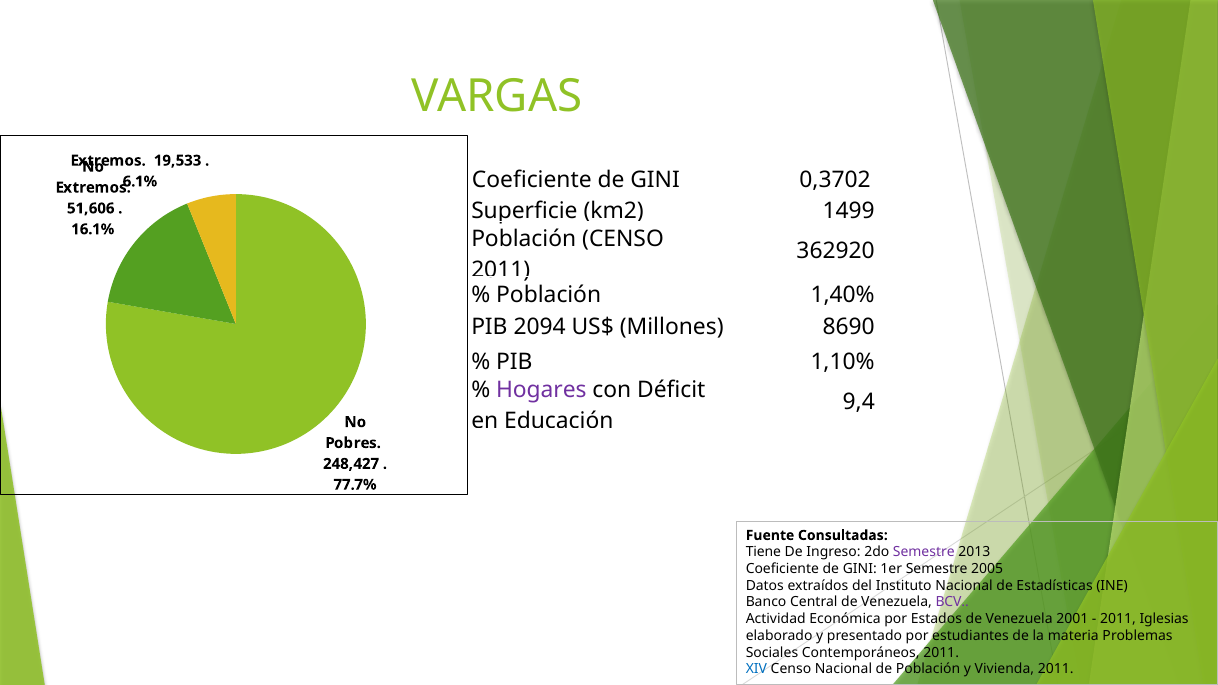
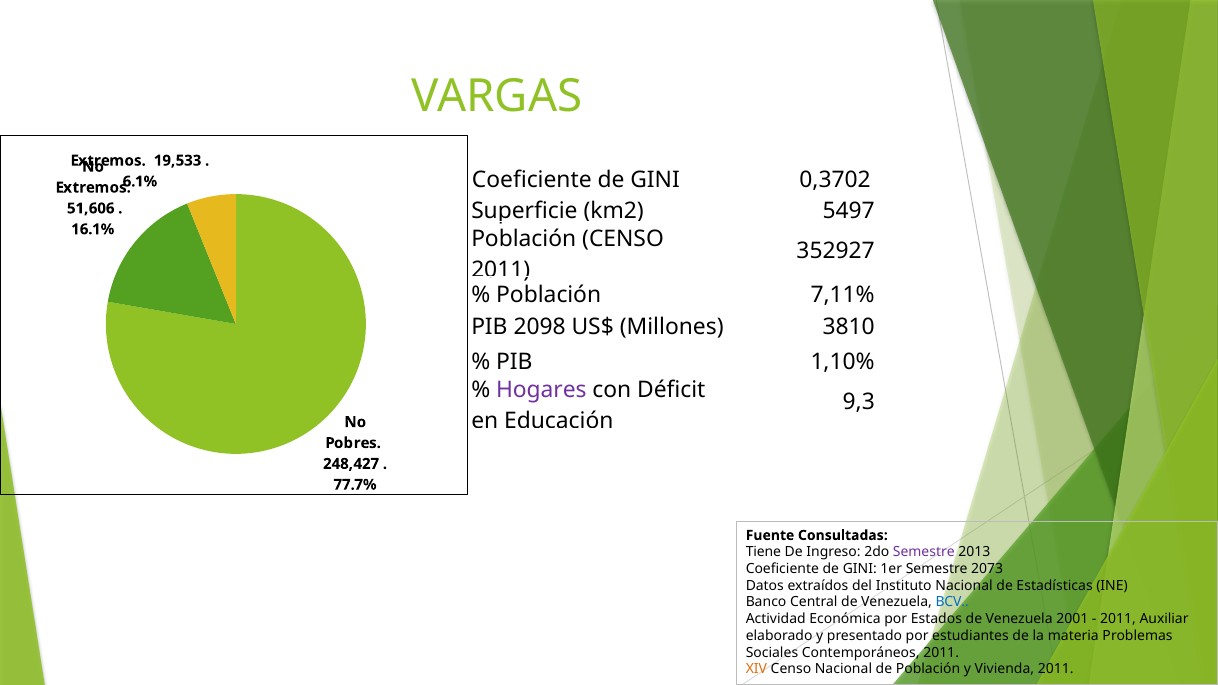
1499: 1499 -> 5497 (849, 211)
362920: 362920 -> 352927 (836, 251)
1,40%: 1,40% -> 7,11% (843, 295)
2094: 2094 -> 2098 (540, 327)
8690: 8690 -> 3810 (849, 327)
9,4: 9,4 -> 9,3 (859, 402)
2005: 2005 -> 2073 (987, 569)
BCV colour: purple -> blue (952, 602)
Iglesias: Iglesias -> Auxiliar (1164, 619)
XIV colour: blue -> orange (756, 670)
